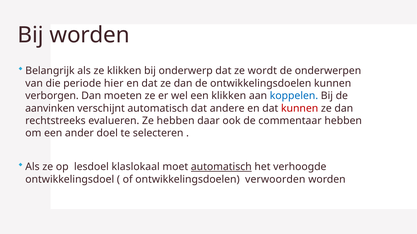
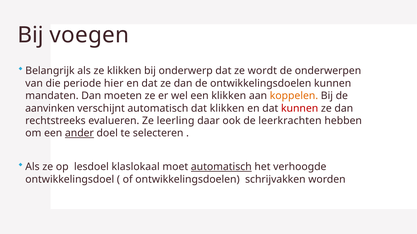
Bij worden: worden -> voegen (89, 35)
verborgen: verborgen -> mandaten (52, 96)
koppelen colour: blue -> orange (294, 96)
dat andere: andere -> klikken (227, 109)
Ze hebben: hebben -> leerling (176, 121)
commentaar: commentaar -> leerkrachten (290, 121)
ander underline: none -> present (79, 134)
verwoorden: verwoorden -> schrijvakken (275, 180)
